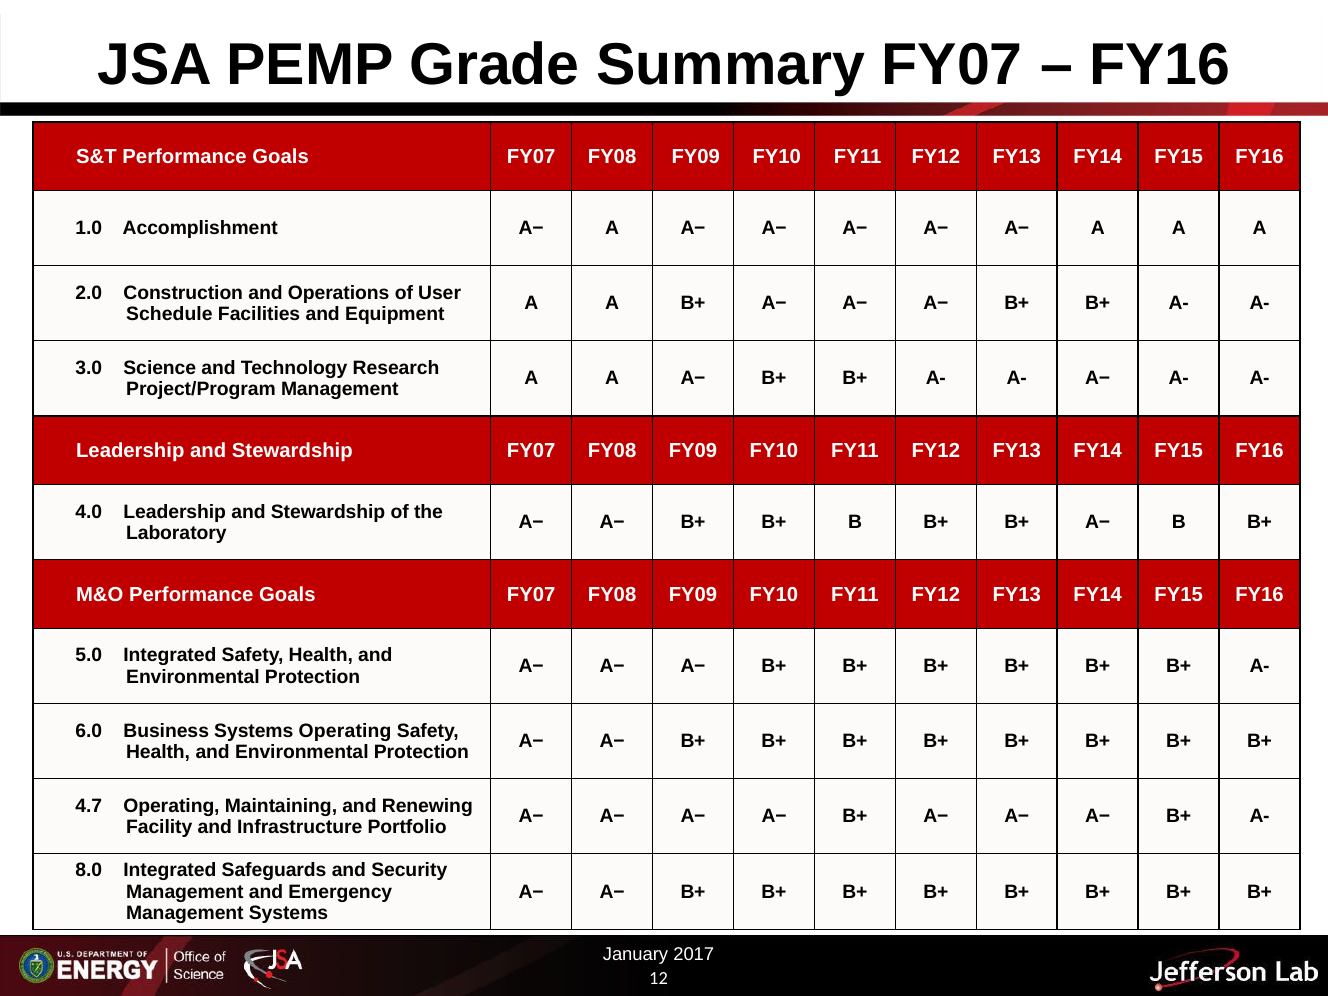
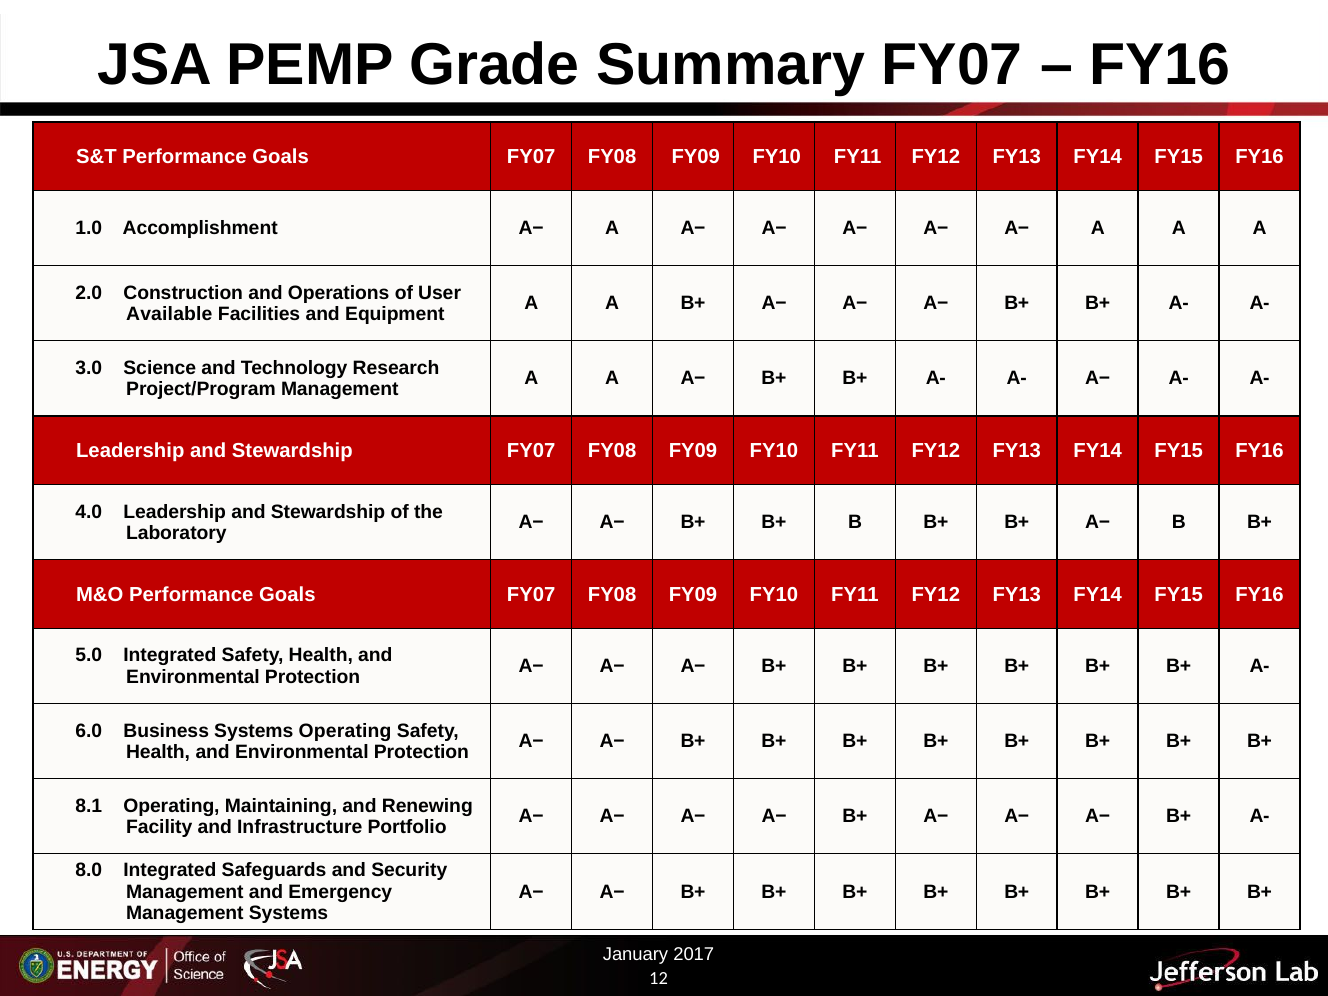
Schedule: Schedule -> Available (169, 314)
4.7: 4.7 -> 8.1 (89, 806)
